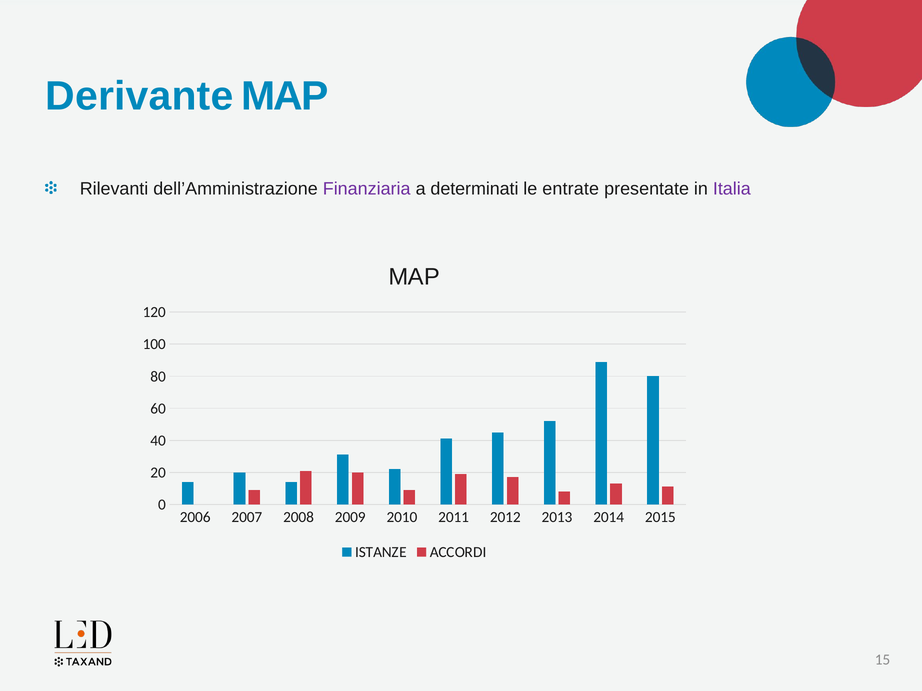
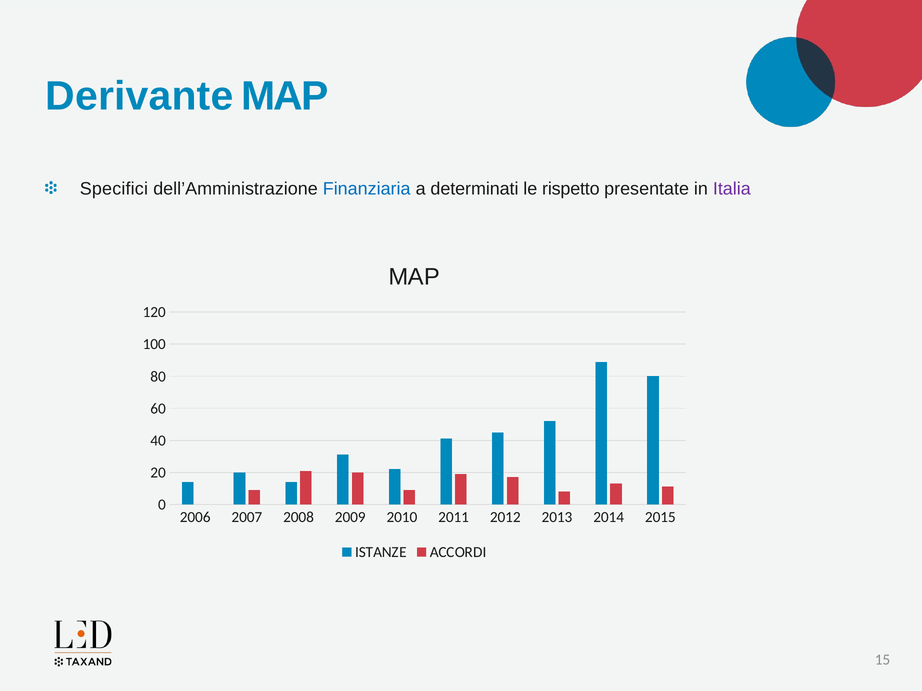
Rilevanti: Rilevanti -> Specifici (114, 189)
Finanziaria colour: purple -> blue (367, 189)
entrate: entrate -> rispetto (571, 189)
